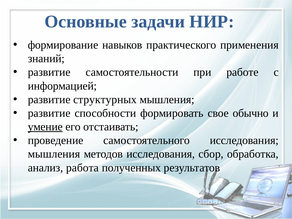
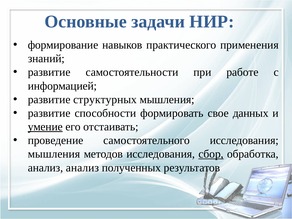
обычно: обычно -> данных (251, 113)
сбор underline: none -> present (211, 154)
анализ работа: работа -> анализ (82, 168)
